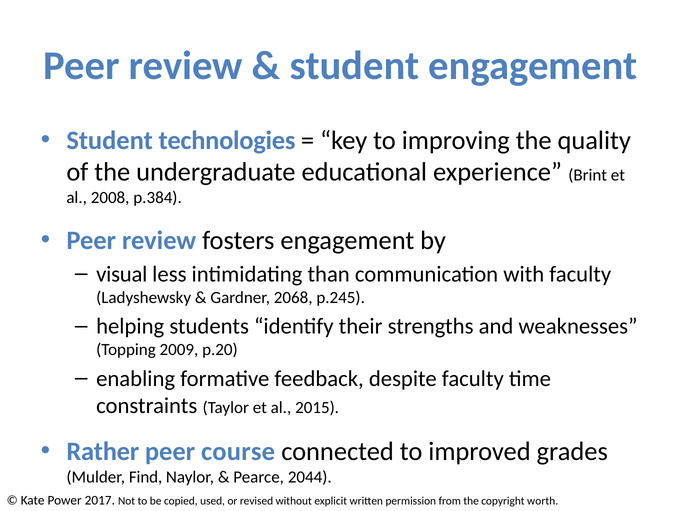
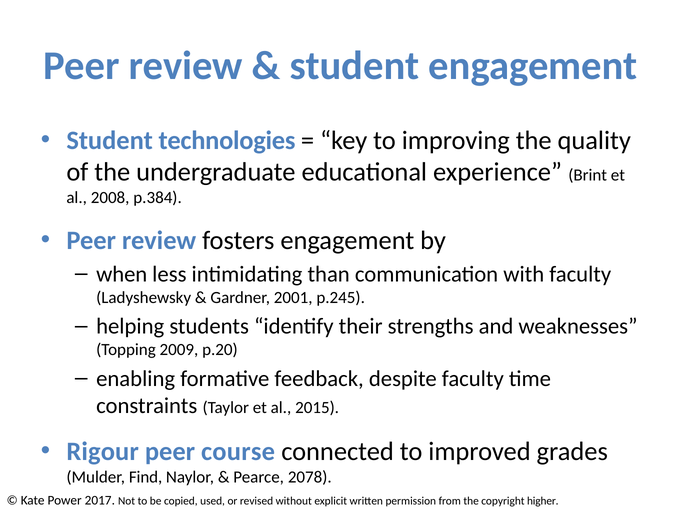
visual: visual -> when (122, 274)
2068: 2068 -> 2001 (293, 297)
Rather: Rather -> Rigour (103, 451)
2044: 2044 -> 2078 (310, 477)
worth: worth -> higher (543, 501)
